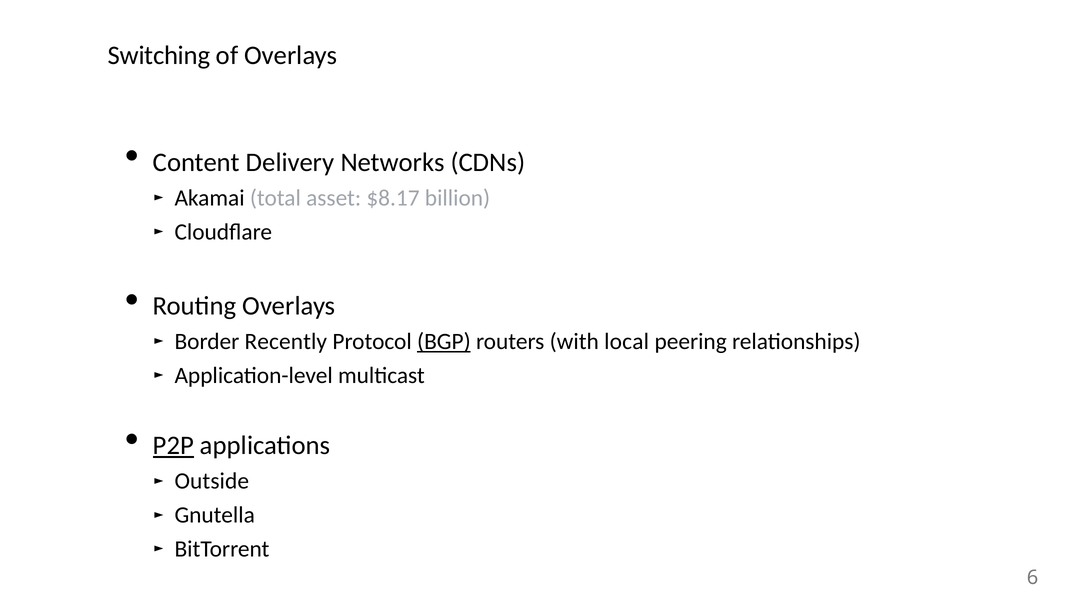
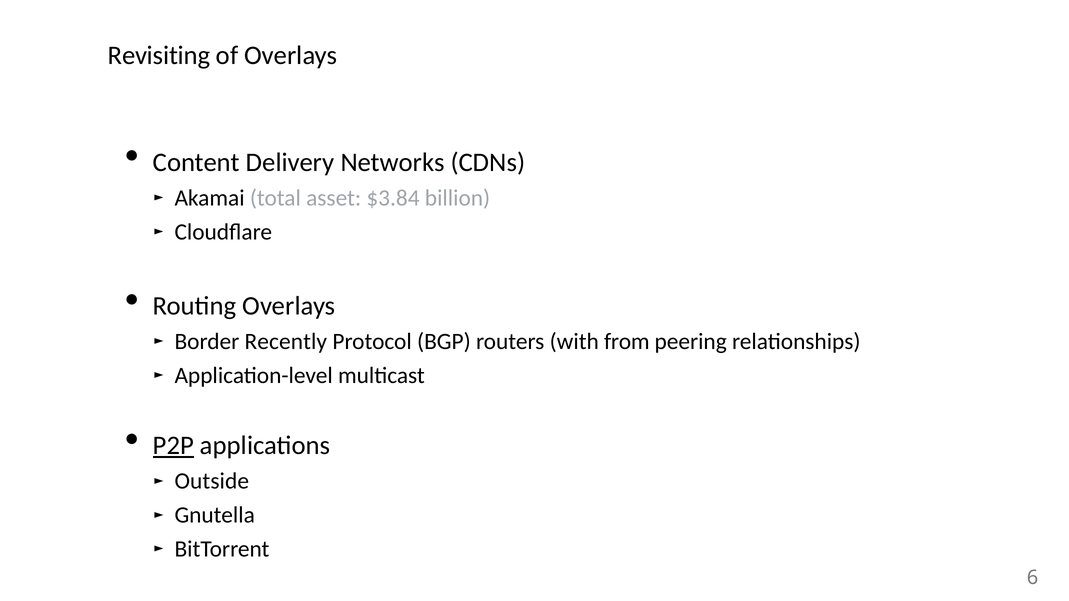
Switching: Switching -> Revisiting (159, 55)
$8.17: $8.17 -> $3.84 (393, 198)
BGP underline: present -> none (444, 342)
local: local -> from (627, 342)
